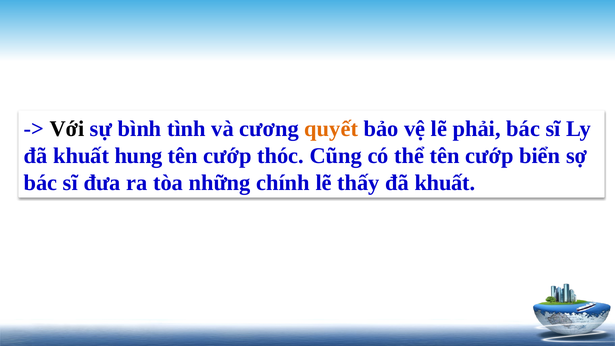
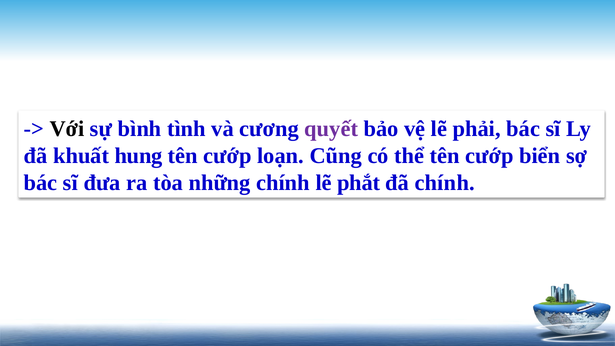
quyết colour: orange -> purple (331, 129)
thóc: thóc -> loạn (281, 156)
thấy: thấy -> phắt (359, 183)
khuất: khuất -> chính (445, 183)
